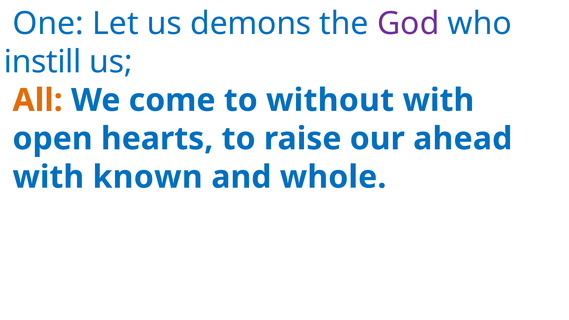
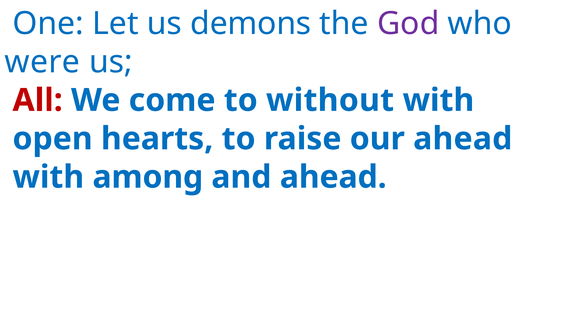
instill: instill -> were (42, 62)
All colour: orange -> red (38, 100)
known: known -> among (148, 177)
and whole: whole -> ahead (333, 177)
